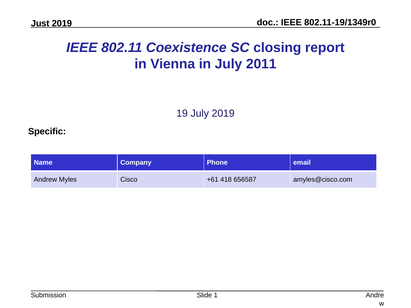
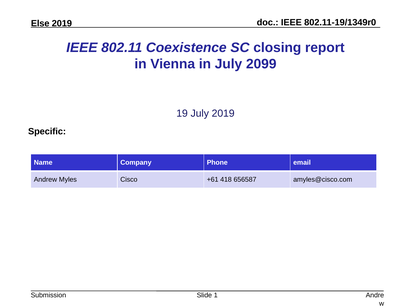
Just: Just -> Else (40, 23)
2011: 2011 -> 2099 (261, 64)
